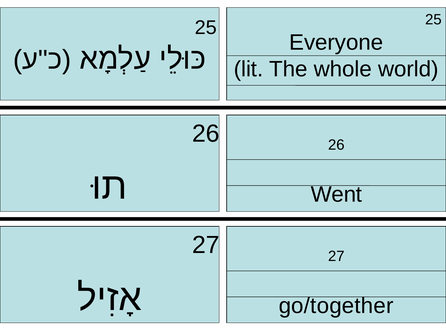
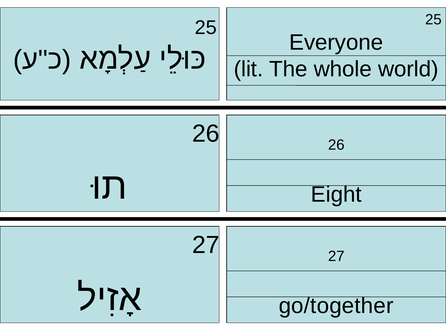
Went: Went -> Eight (336, 195)
